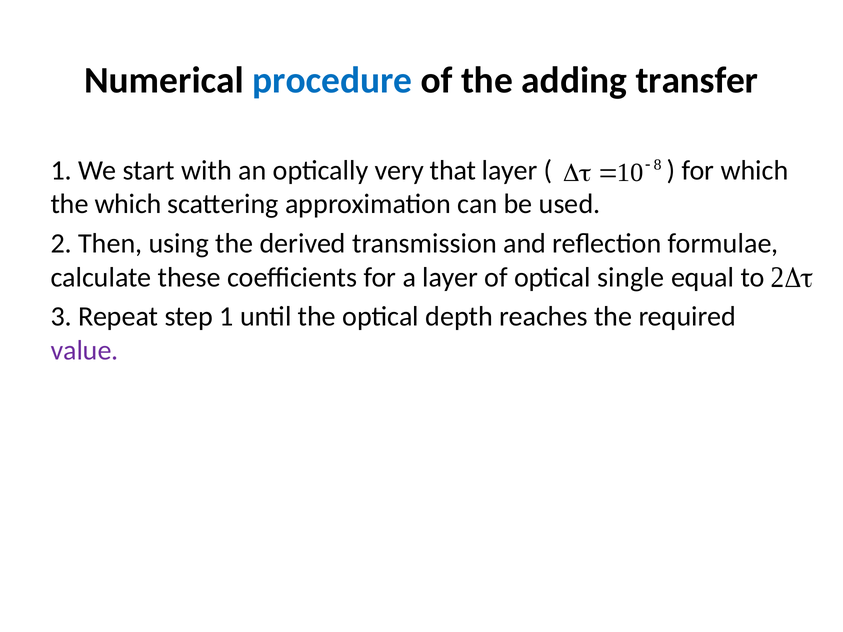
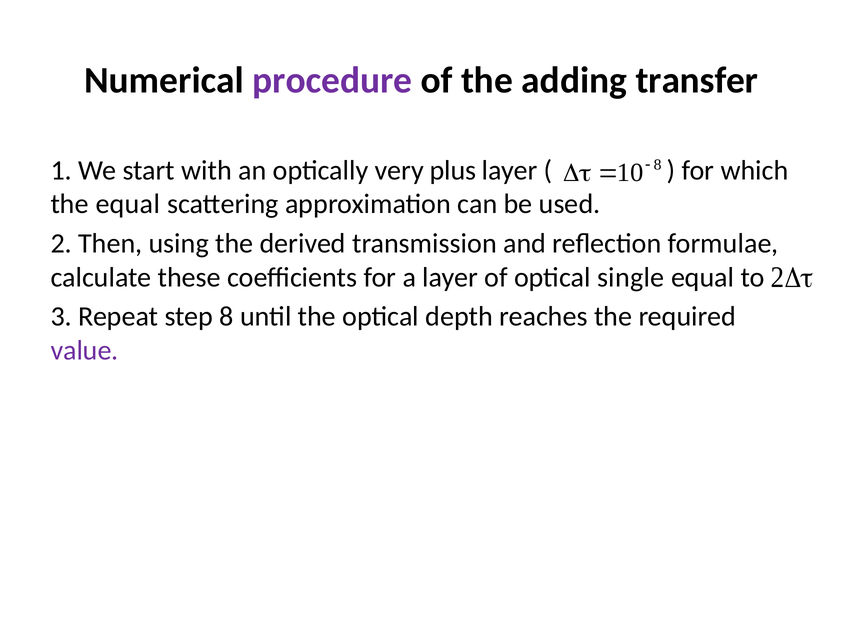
procedure colour: blue -> purple (332, 81)
that: that -> plus (453, 171)
the which: which -> equal (128, 204)
step 1: 1 -> 8 (227, 317)
